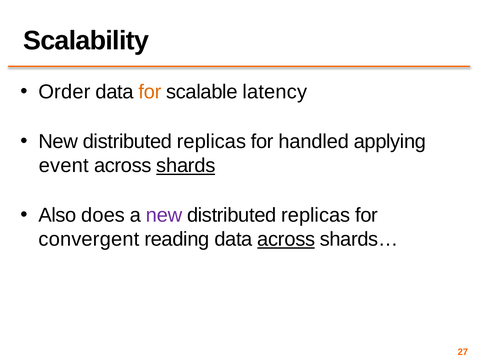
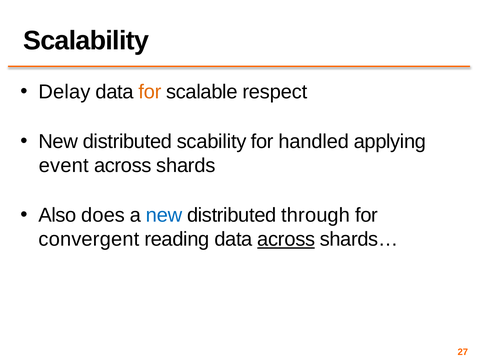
Order: Order -> Delay (64, 92)
latency: latency -> respect (275, 92)
replicas: replicas -> scability (212, 141)
shards underline: present -> none (186, 165)
new colour: purple -> blue (164, 215)
replicas: replicas -> through (316, 215)
